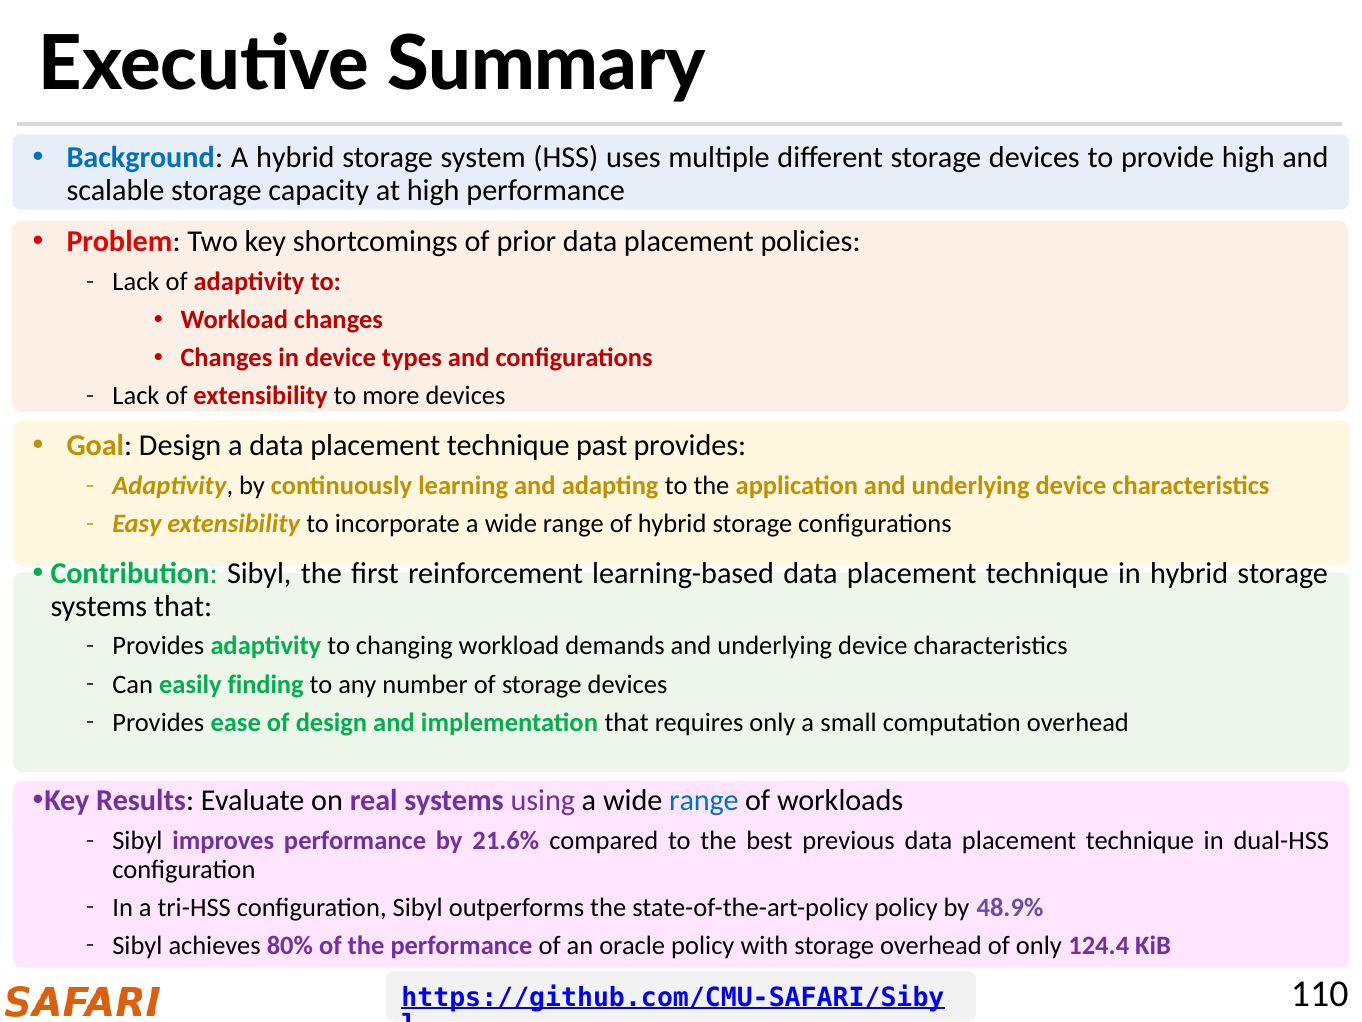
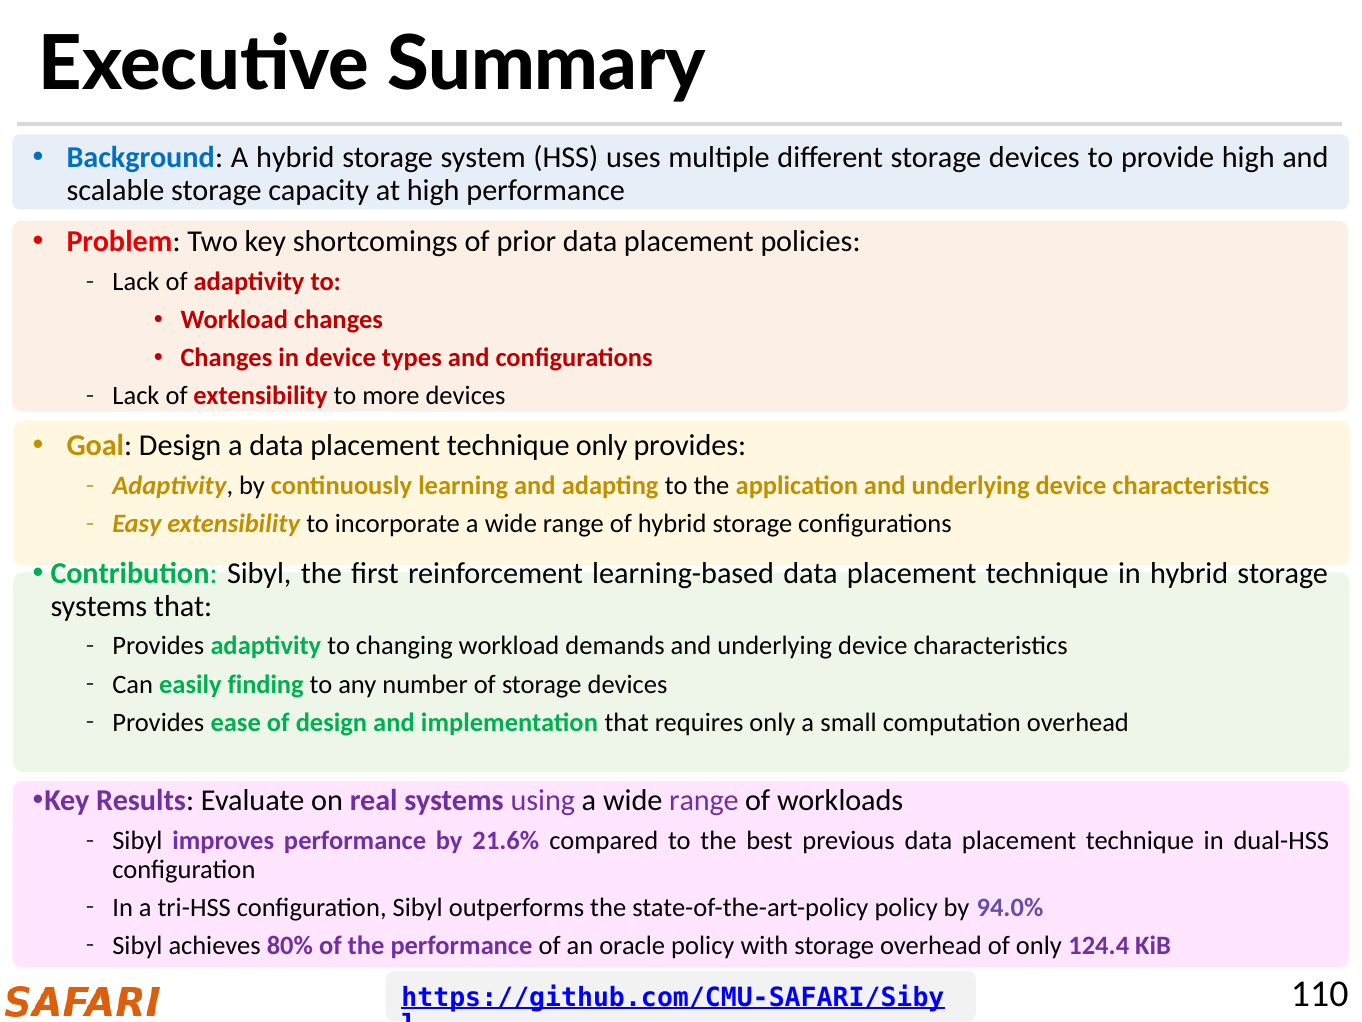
technique past: past -> only (602, 445)
range colour: blue -> purple (704, 800)
48.9%: 48.9% -> 94.0% (1010, 907)
